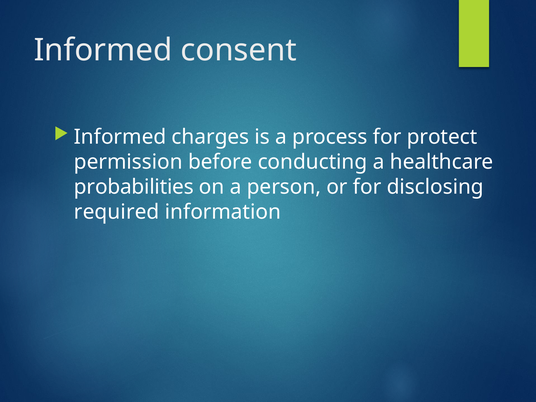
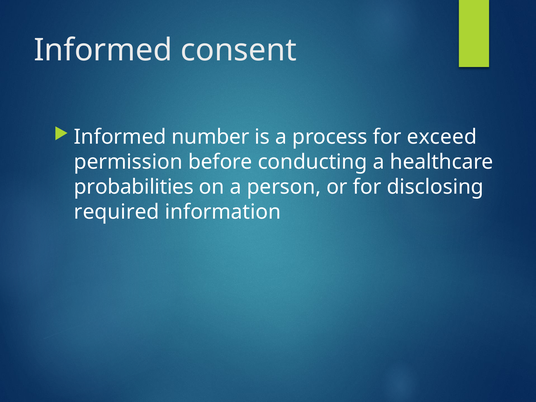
charges: charges -> number (210, 137)
protect: protect -> exceed (442, 137)
